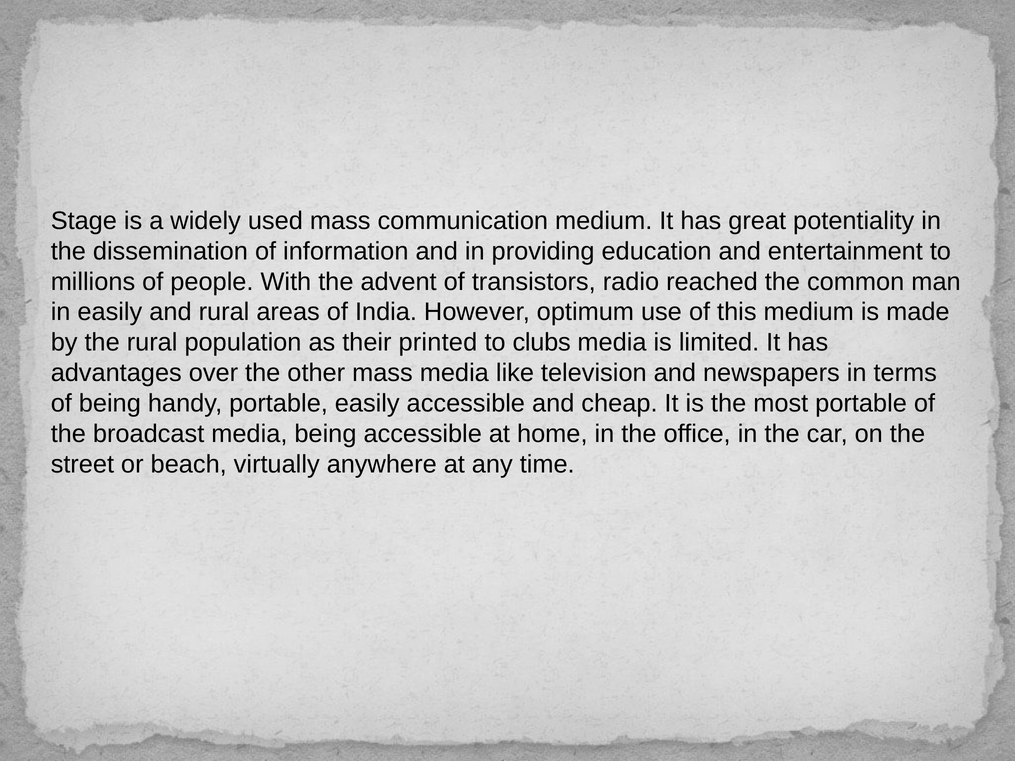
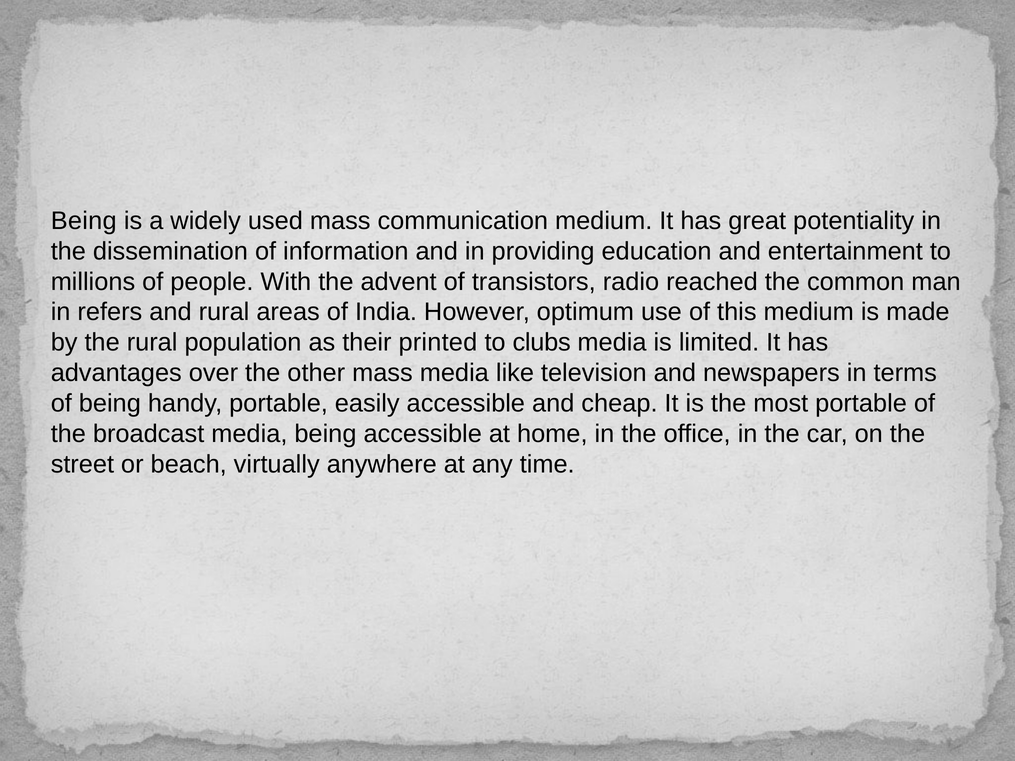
Stage: Stage -> Being (84, 221)
in easily: easily -> refers (110, 312)
